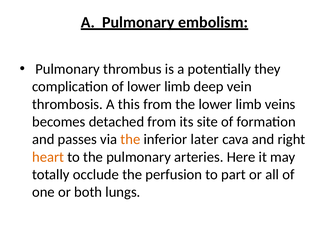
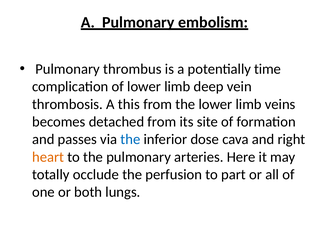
they: they -> time (268, 69)
the colour: orange -> blue (130, 139)
later: later -> dose (205, 139)
